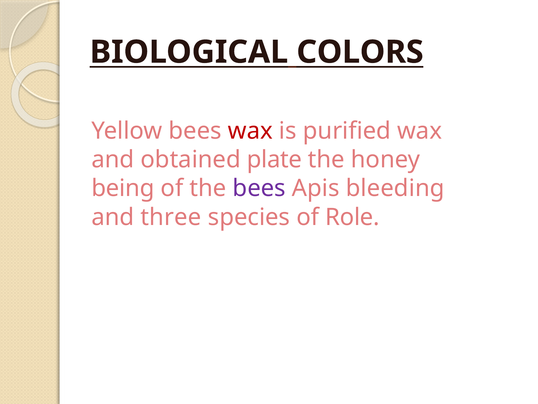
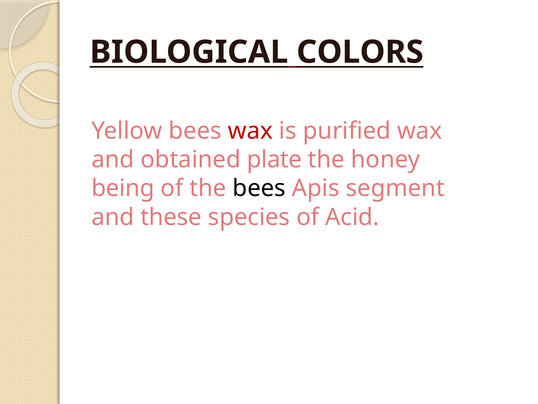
bees colour: purple -> black (259, 188)
bleeding: bleeding -> segment (395, 188)
three: three -> these (171, 217)
Role: Role -> Acid (352, 217)
